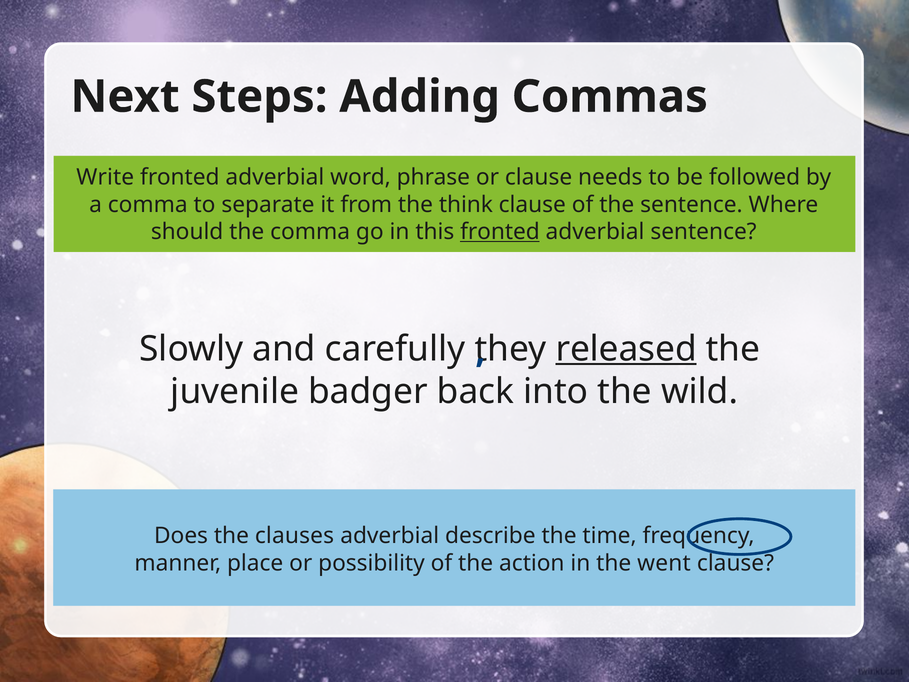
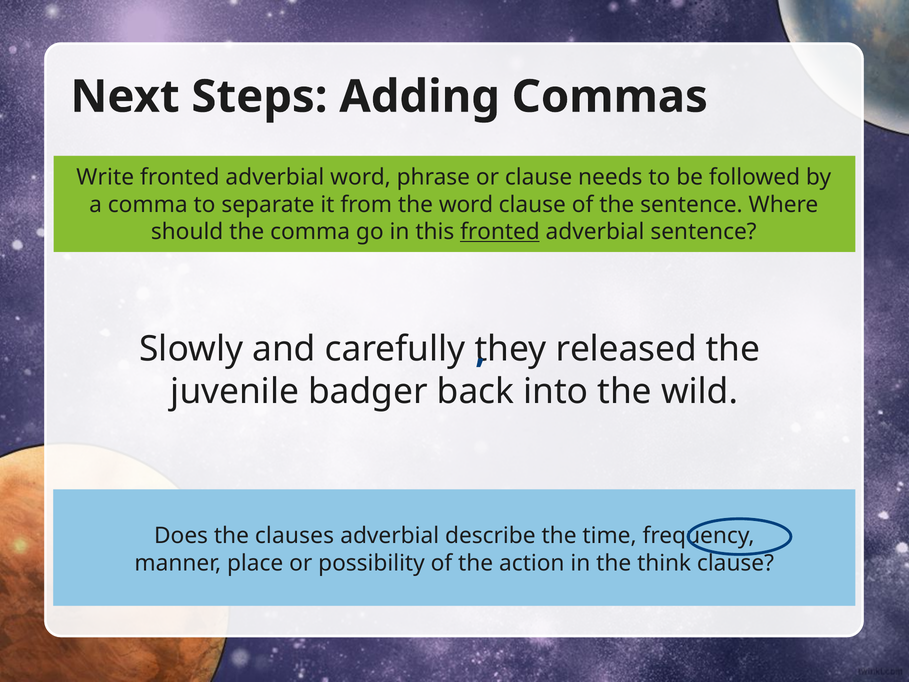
the think: think -> word (466, 204)
released underline: present -> none (626, 349)
went: went -> think (664, 563)
